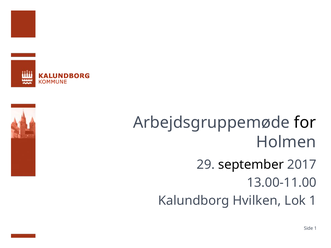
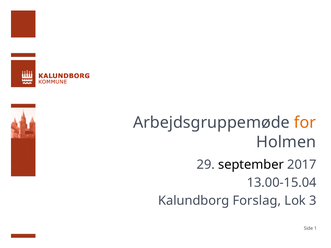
for colour: black -> orange (305, 123)
13.00-11.00: 13.00-11.00 -> 13.00-15.04 (282, 183)
Hvilken: Hvilken -> Forslag (257, 201)
Lok 1: 1 -> 3 (313, 201)
